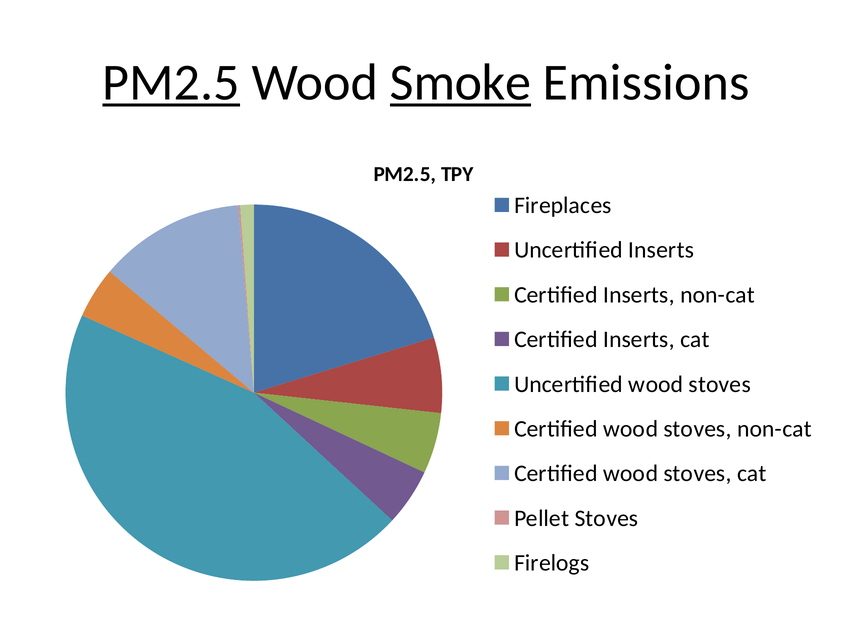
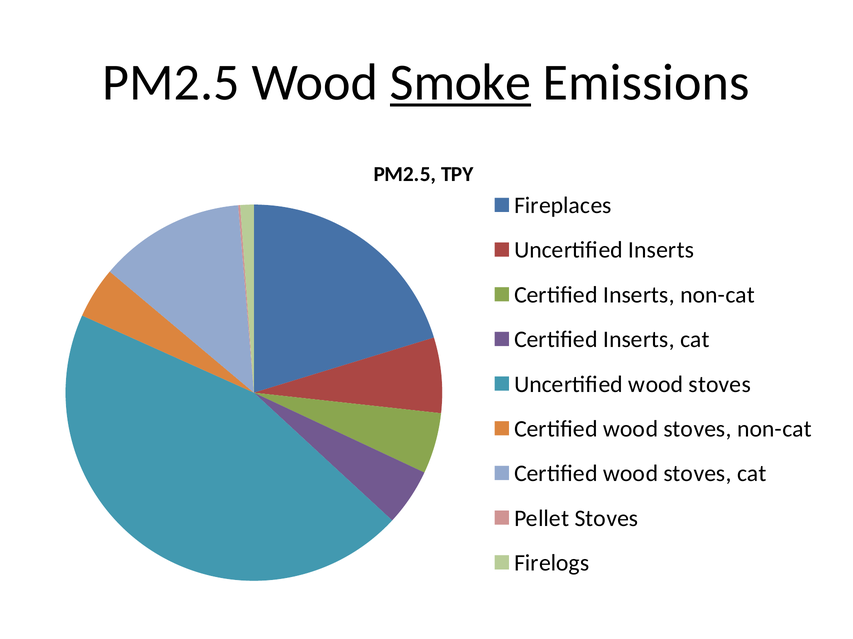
PM2.5 underline: present -> none (171, 83)
